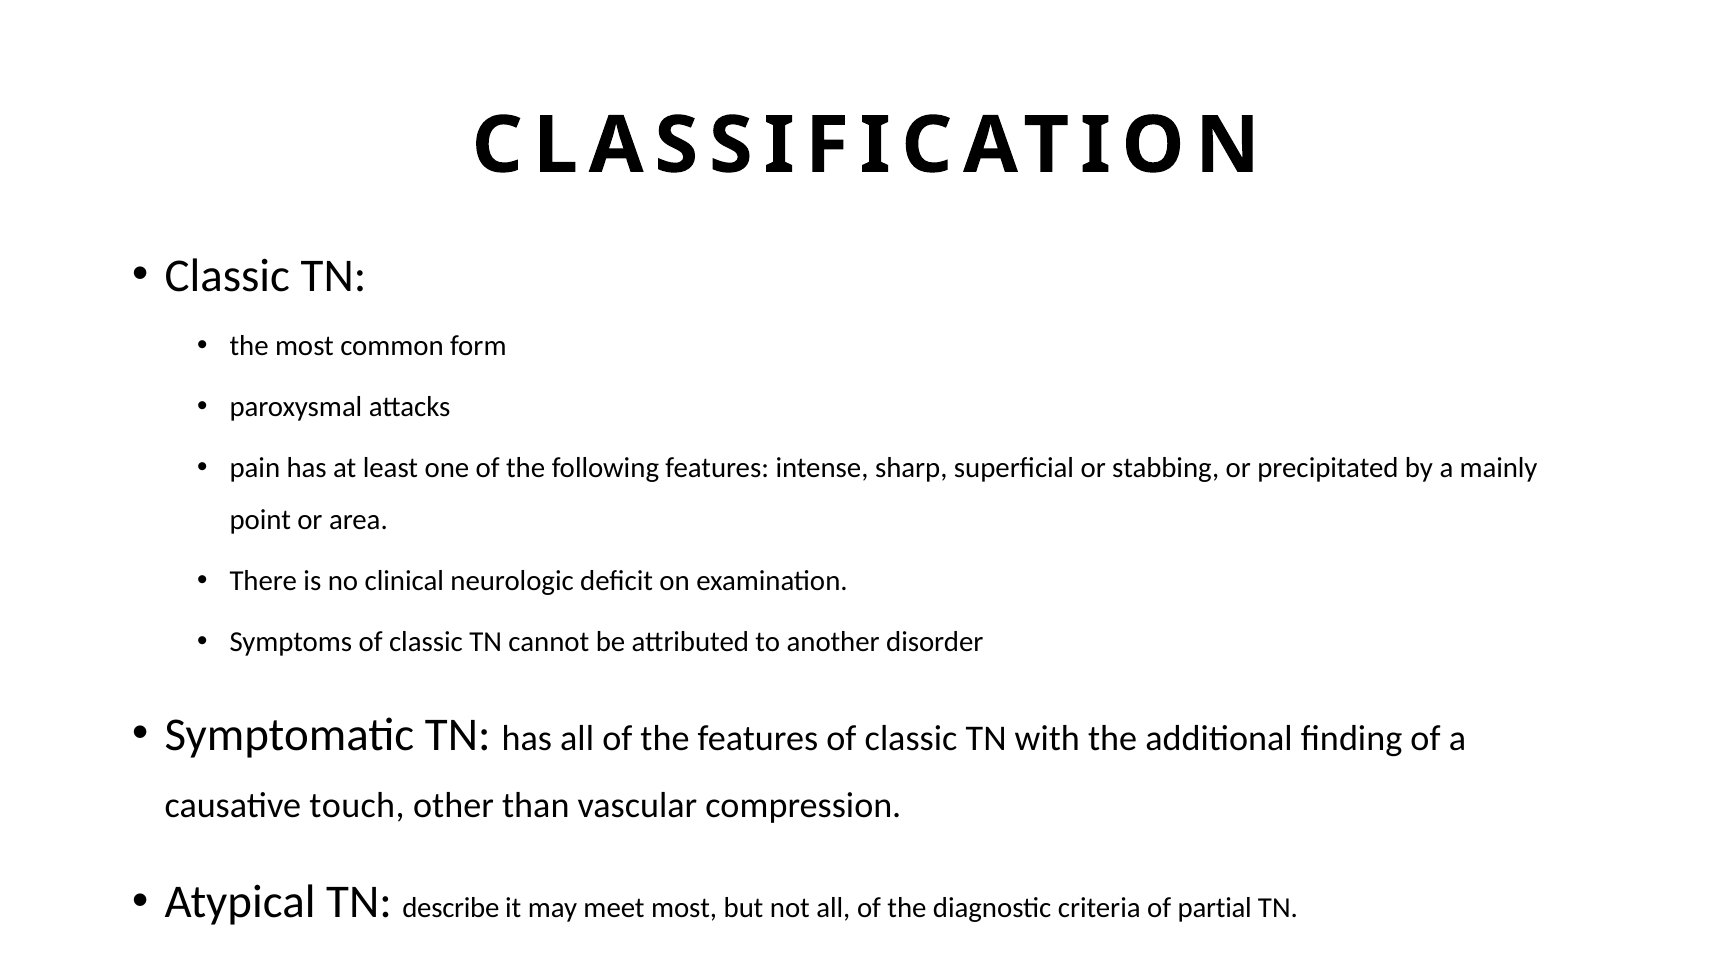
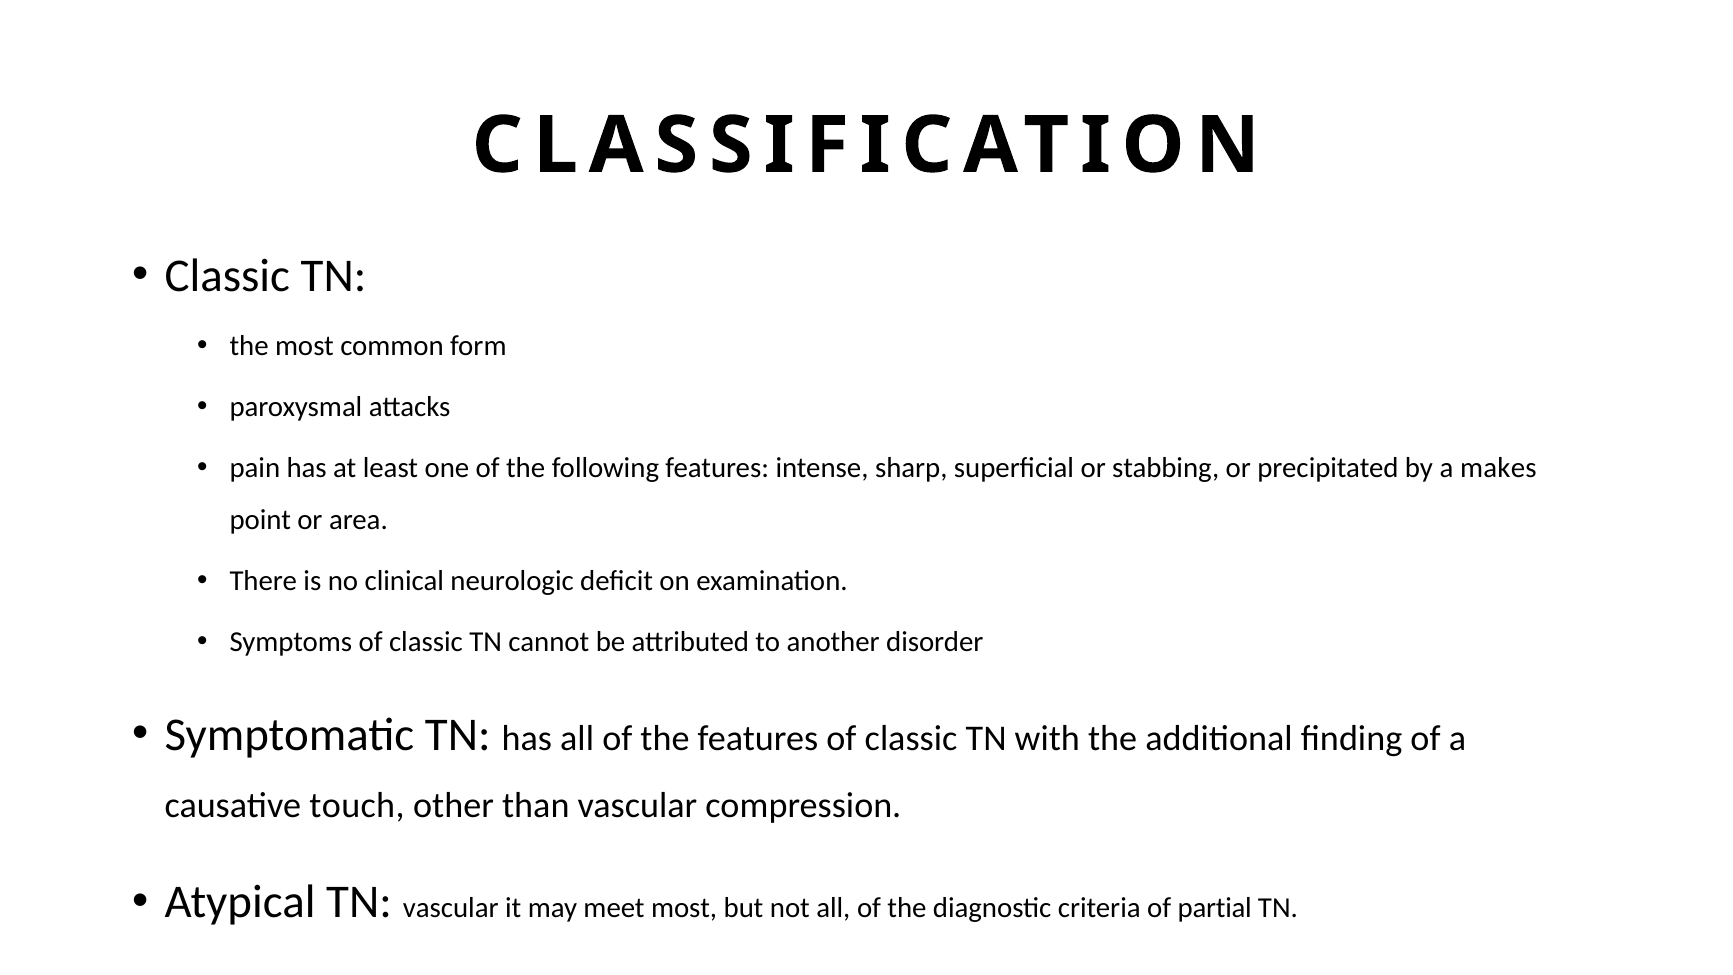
mainly: mainly -> makes (1498, 468)
TN describe: describe -> vascular (451, 908)
